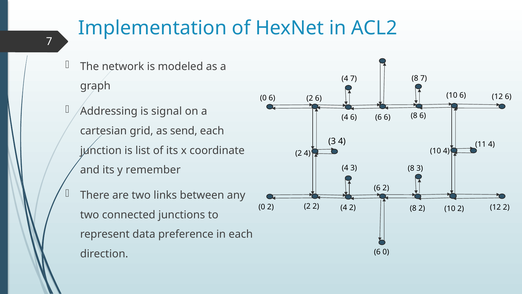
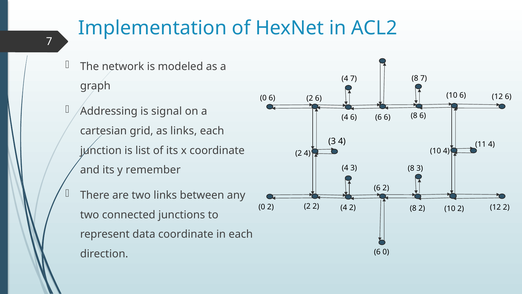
as send: send -> links (184, 131)
data preference: preference -> coordinate (186, 234)
